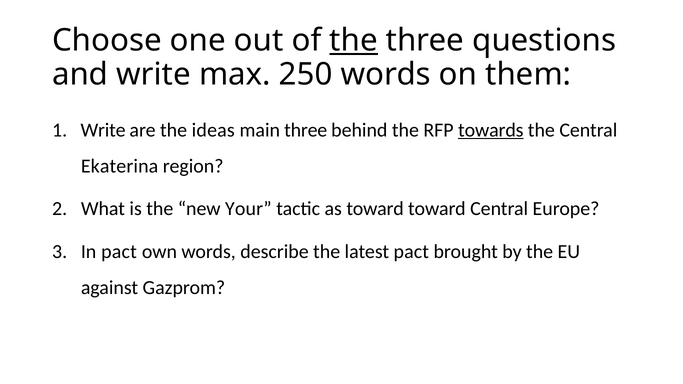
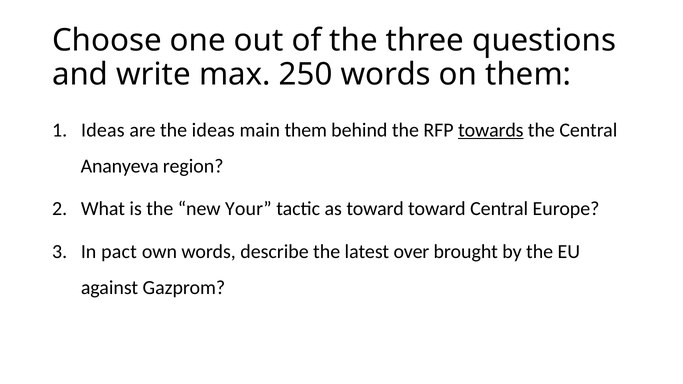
the underline: present -> none (354, 40)
Write: Write -> Ideas (103, 130)
main three: three -> them (306, 130)
Ekaterina: Ekaterina -> Ananyeva (120, 166)
latest pact: pact -> over (411, 252)
